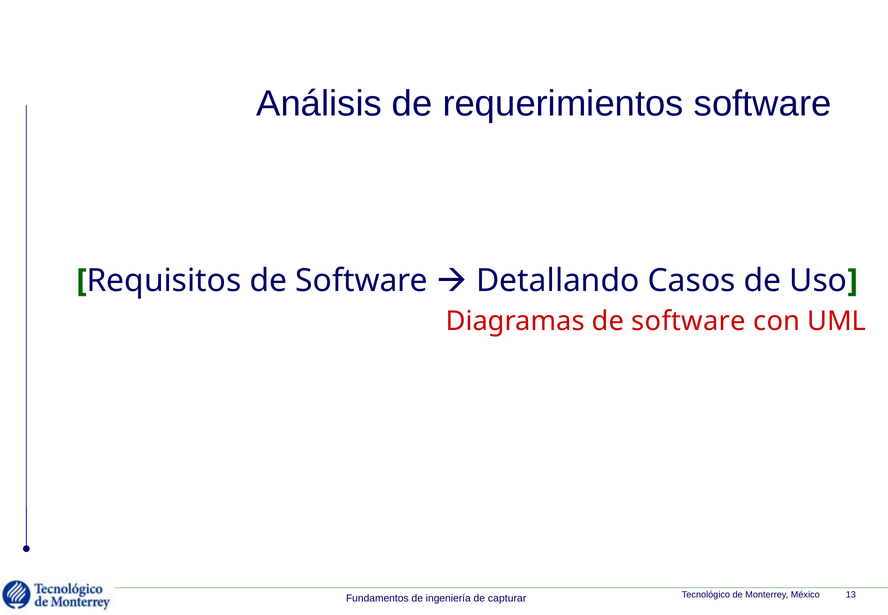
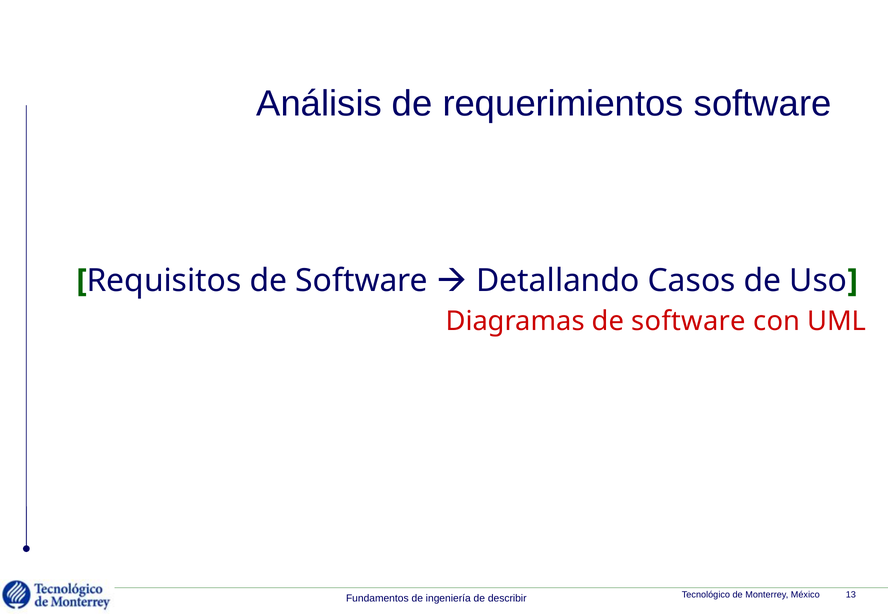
capturar: capturar -> describir (507, 598)
